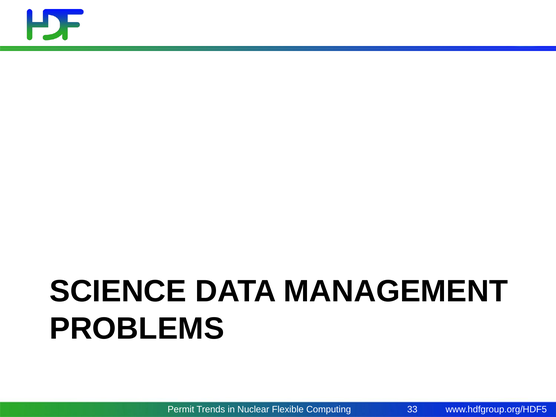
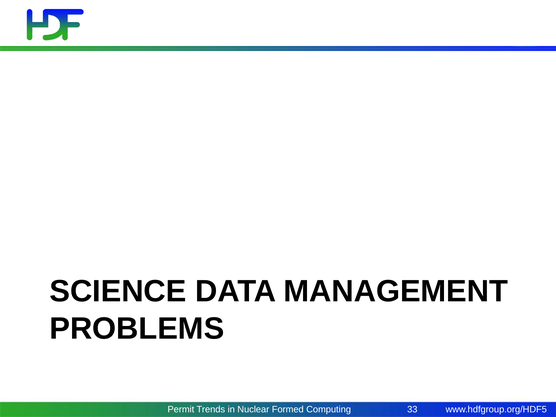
Flexible: Flexible -> Formed (288, 409)
